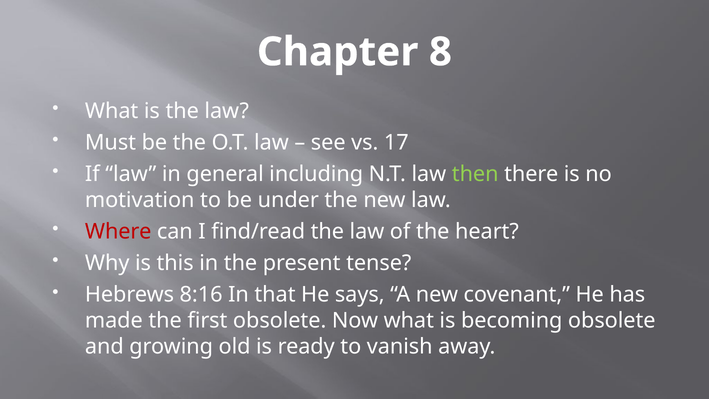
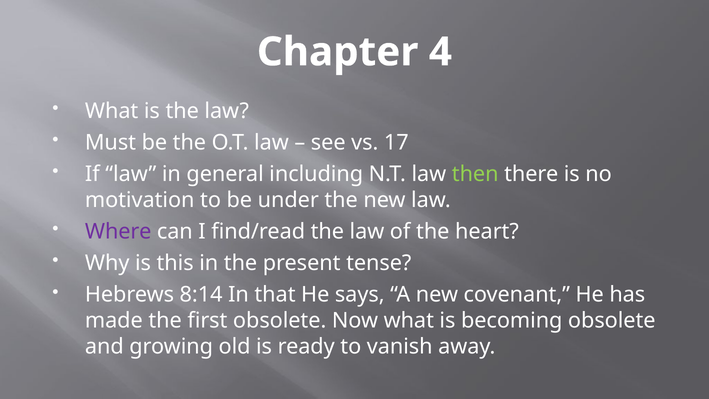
8: 8 -> 4 (440, 52)
Where colour: red -> purple (118, 232)
8:16: 8:16 -> 8:14 (201, 295)
